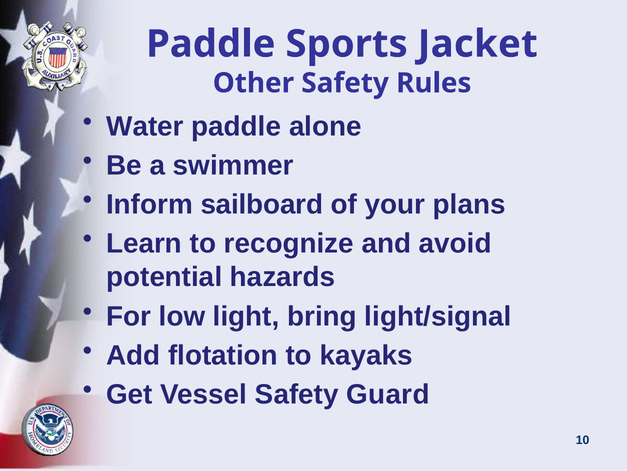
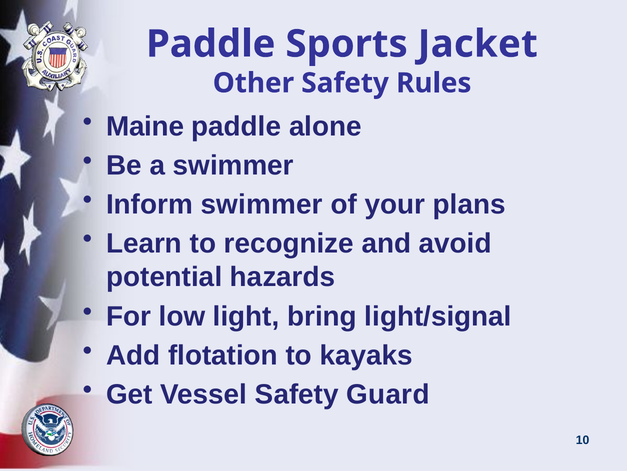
Water: Water -> Maine (145, 126)
Inform sailboard: sailboard -> swimmer (262, 204)
